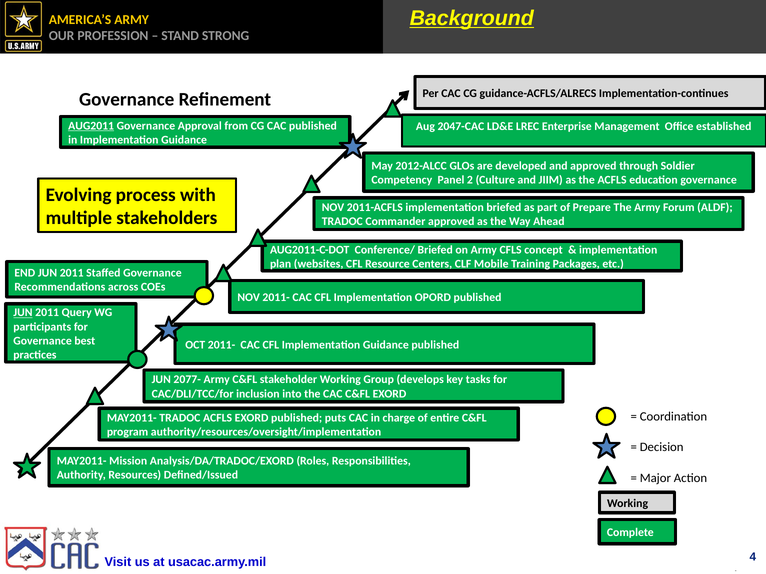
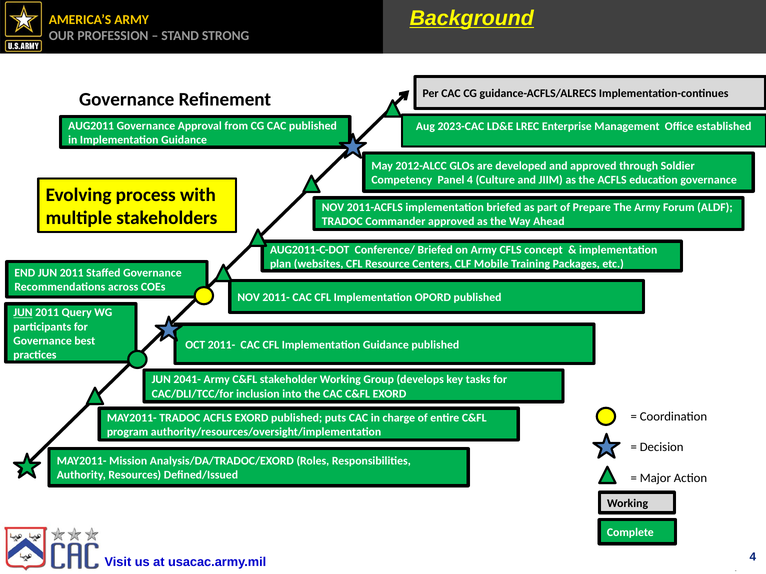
AUG2011 underline: present -> none (91, 126)
2047-CAC: 2047-CAC -> 2023-CAC (461, 127)
Panel 2: 2 -> 4 (470, 180)
2077-: 2077- -> 2041- (187, 380)
